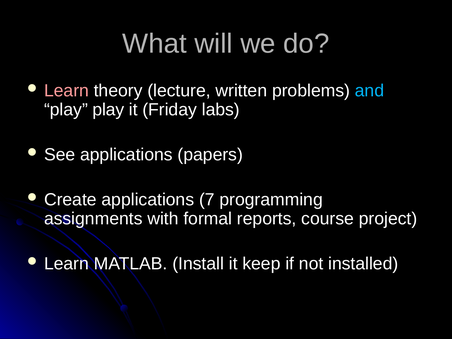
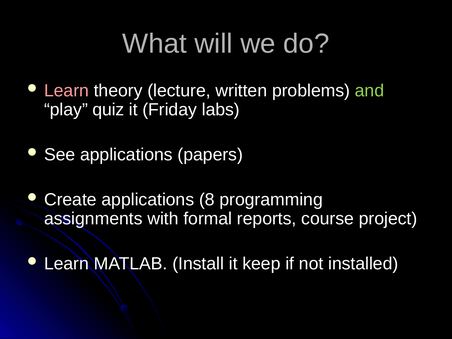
and colour: light blue -> light green (370, 91)
play play: play -> quiz (108, 110)
7: 7 -> 8 (207, 200)
